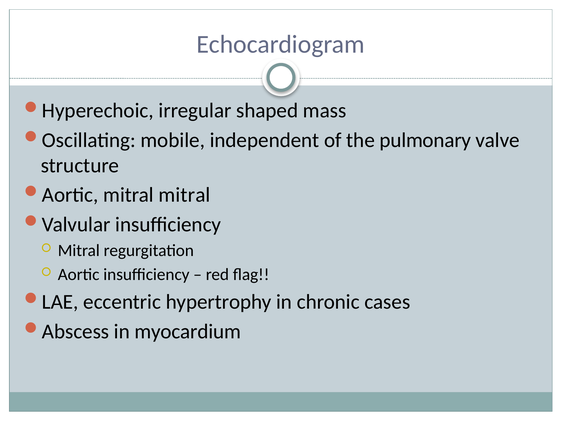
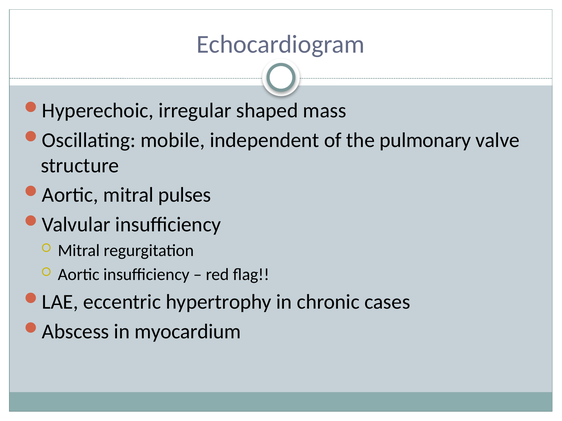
mitral mitral: mitral -> pulses (185, 195)
